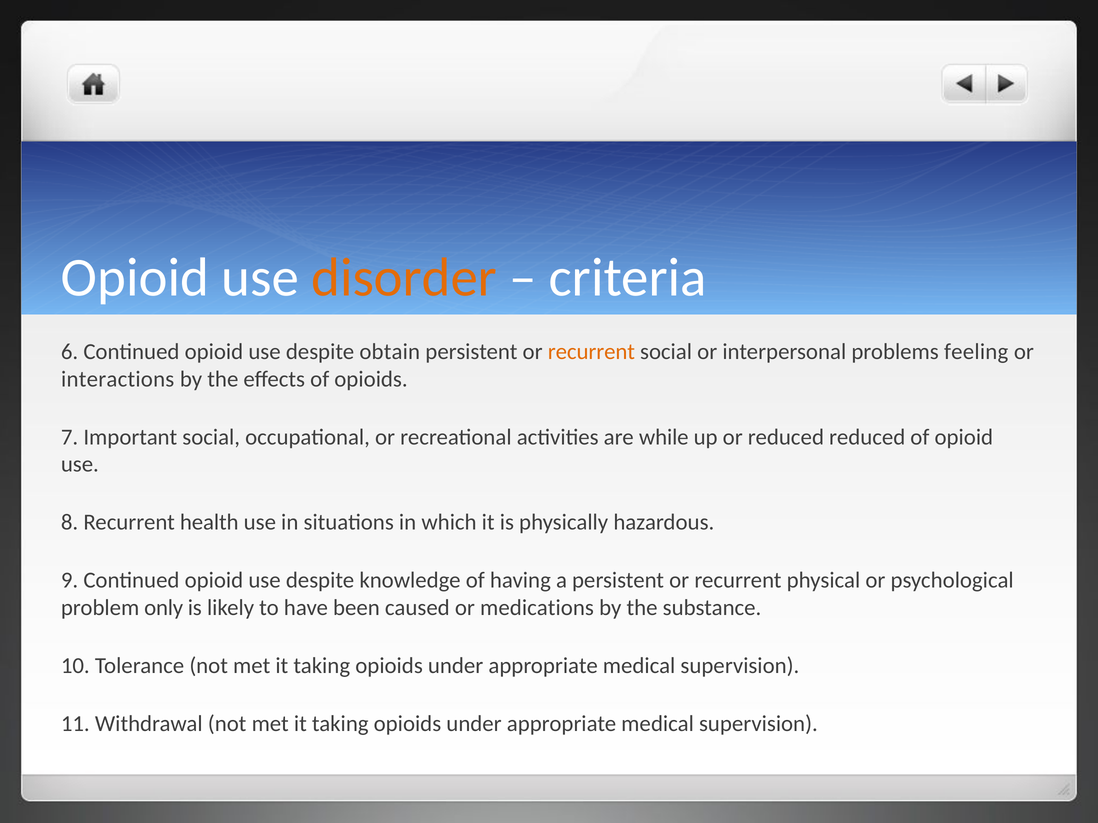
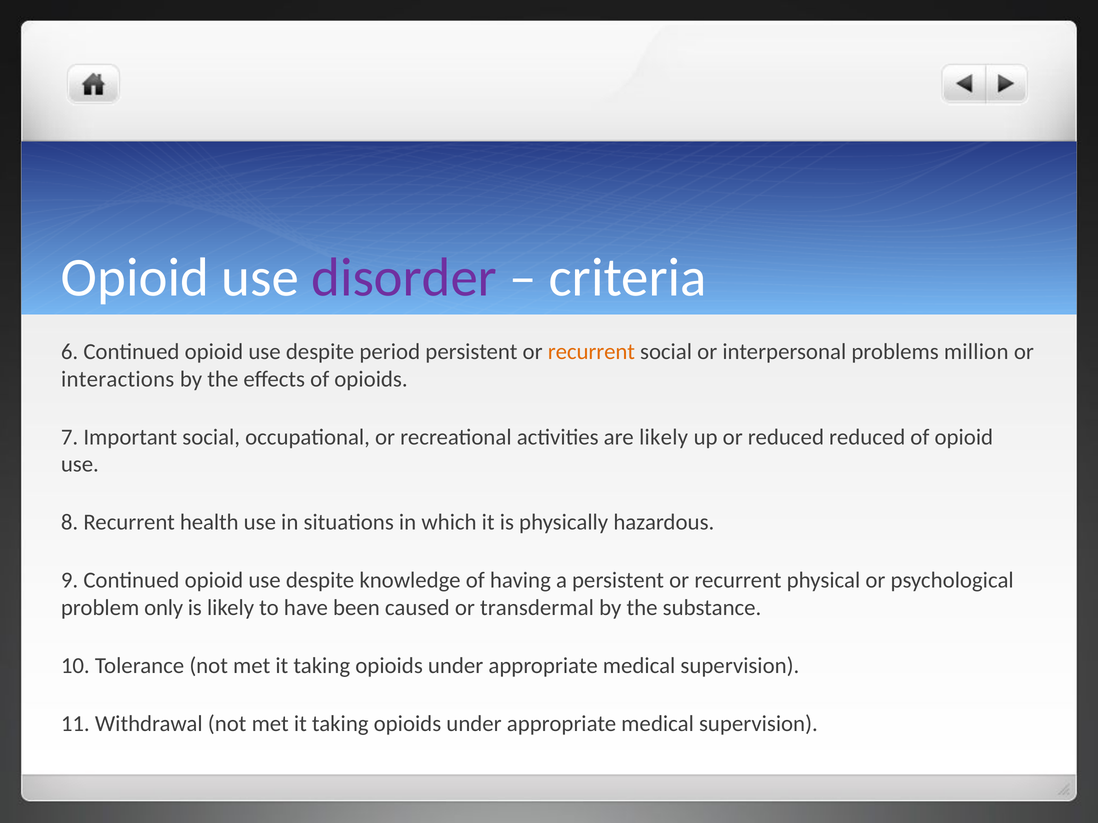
disorder colour: orange -> purple (404, 278)
obtain: obtain -> period (390, 352)
feeling: feeling -> million (976, 352)
are while: while -> likely (664, 437)
medications: medications -> transdermal (537, 608)
